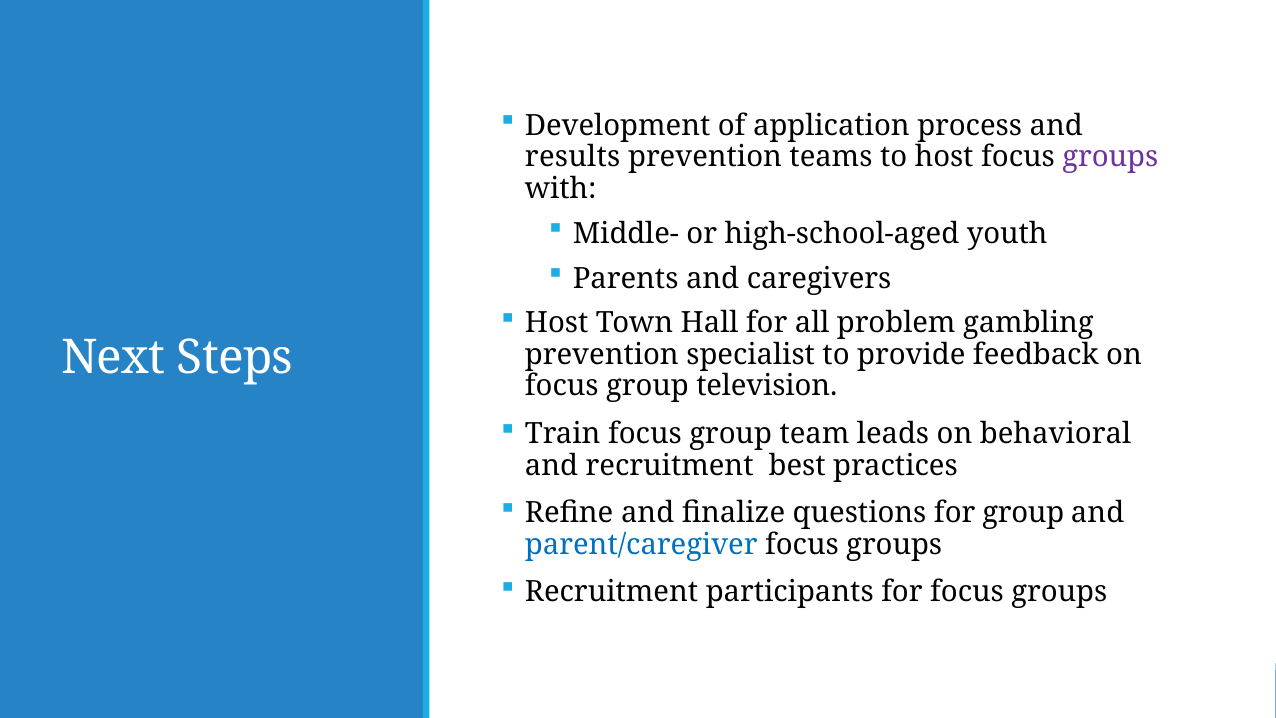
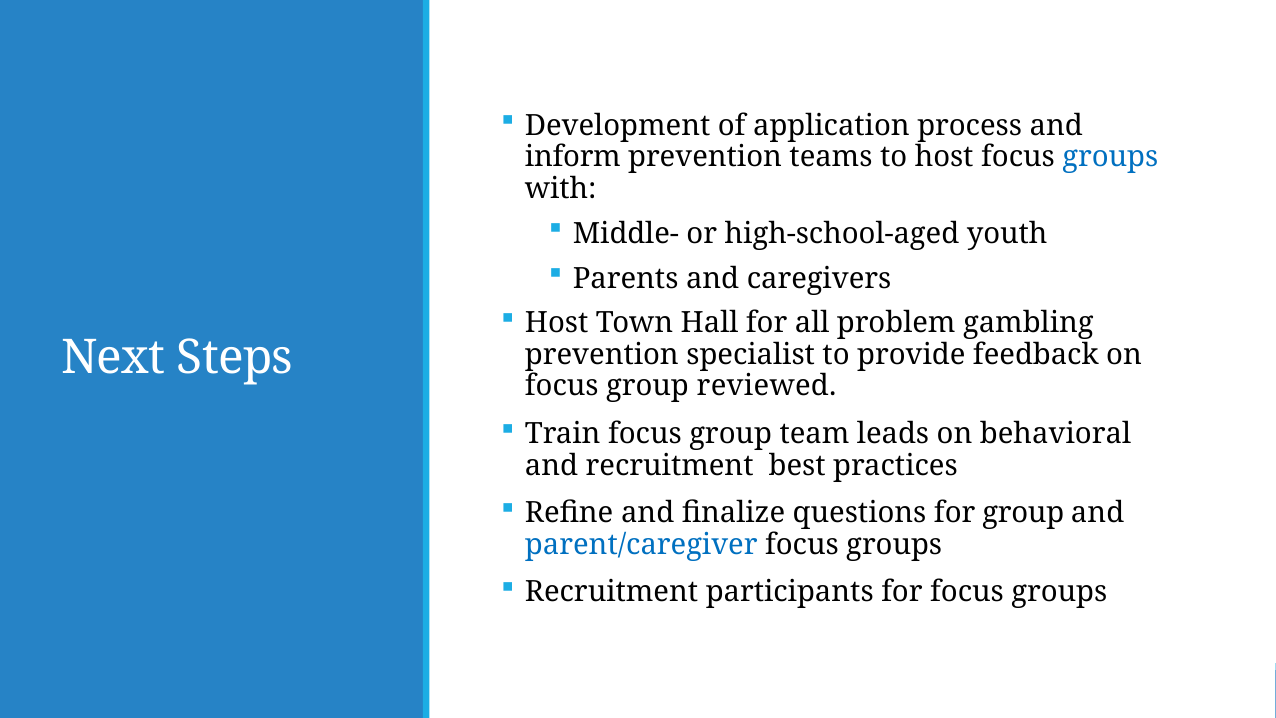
results: results -> inform (573, 157)
groups colour: purple -> blue (1110, 157)
television: television -> reviewed (767, 386)
